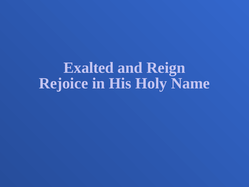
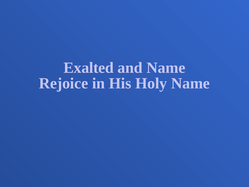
and Reign: Reign -> Name (166, 68)
